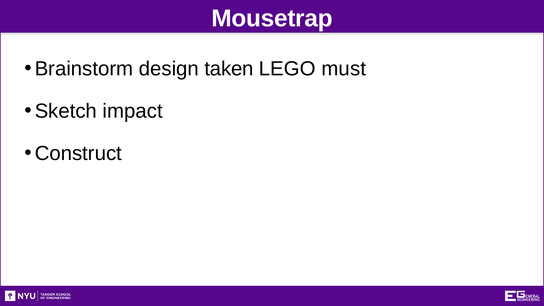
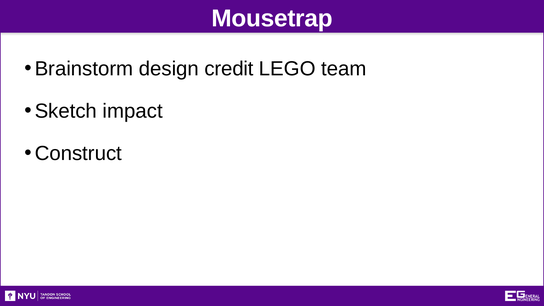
taken: taken -> credit (229, 69)
must: must -> team (344, 69)
